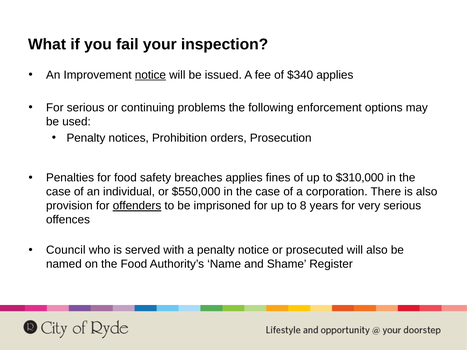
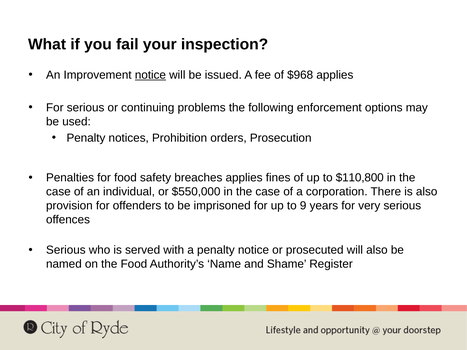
$340: $340 -> $968 (300, 75)
$310,000: $310,000 -> $110,800 (360, 178)
offenders underline: present -> none (137, 206)
8: 8 -> 9 (303, 206)
Council: Council -> Serious (66, 250)
